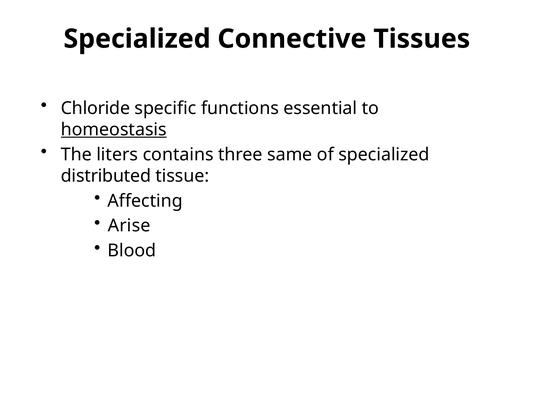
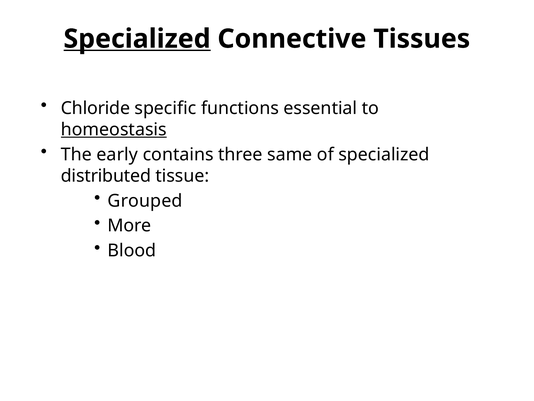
Specialized underline: none -> present (137, 39)
liters: liters -> early (117, 154)
Affecting: Affecting -> Grouped (145, 201)
Arise: Arise -> More (129, 225)
